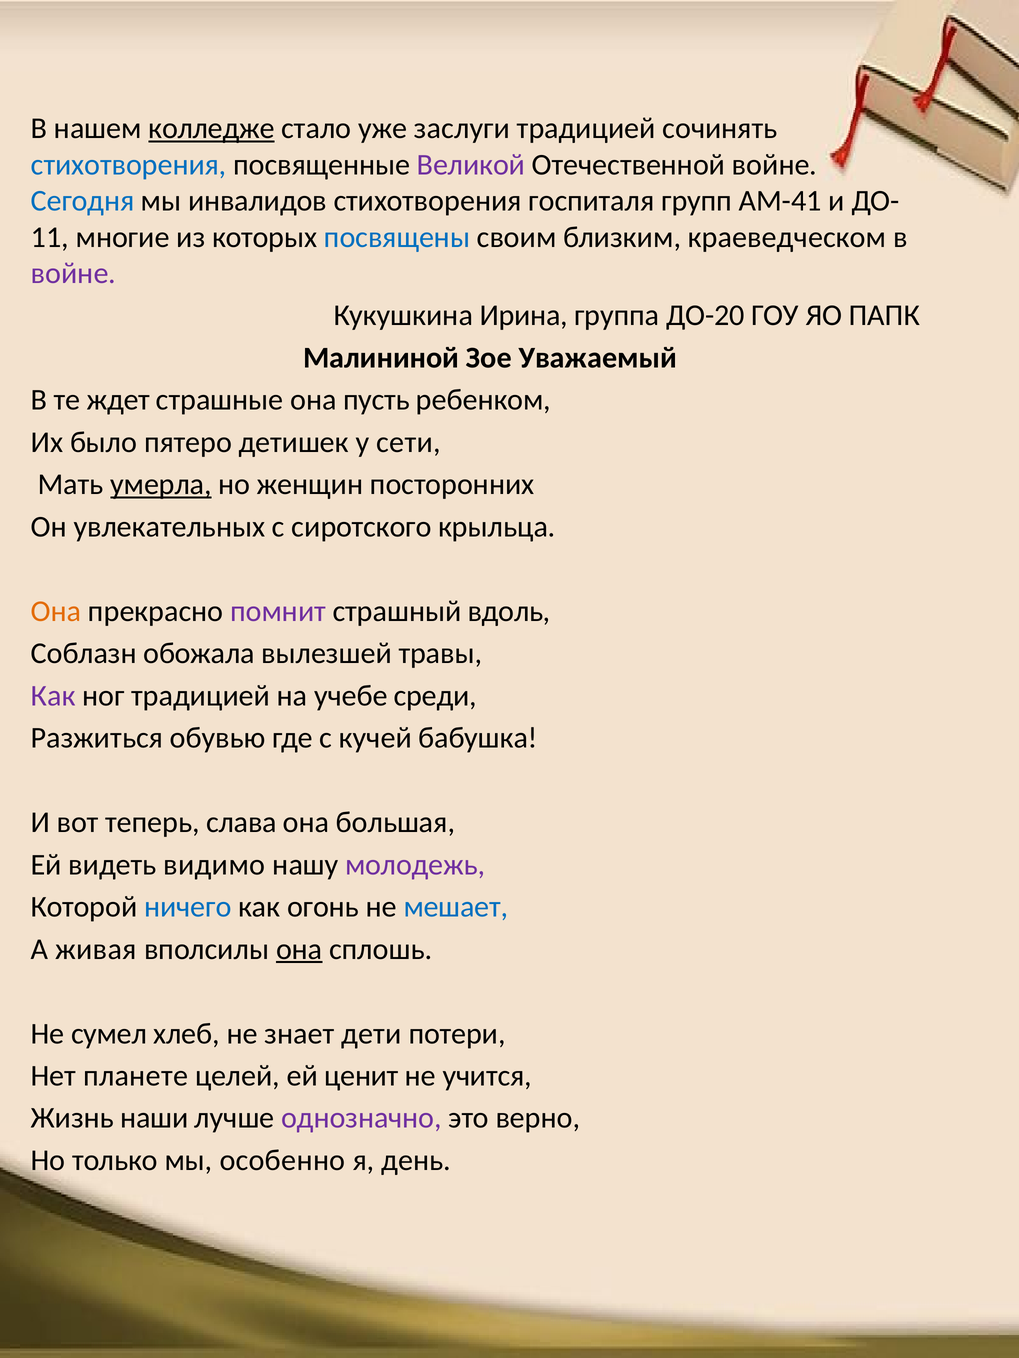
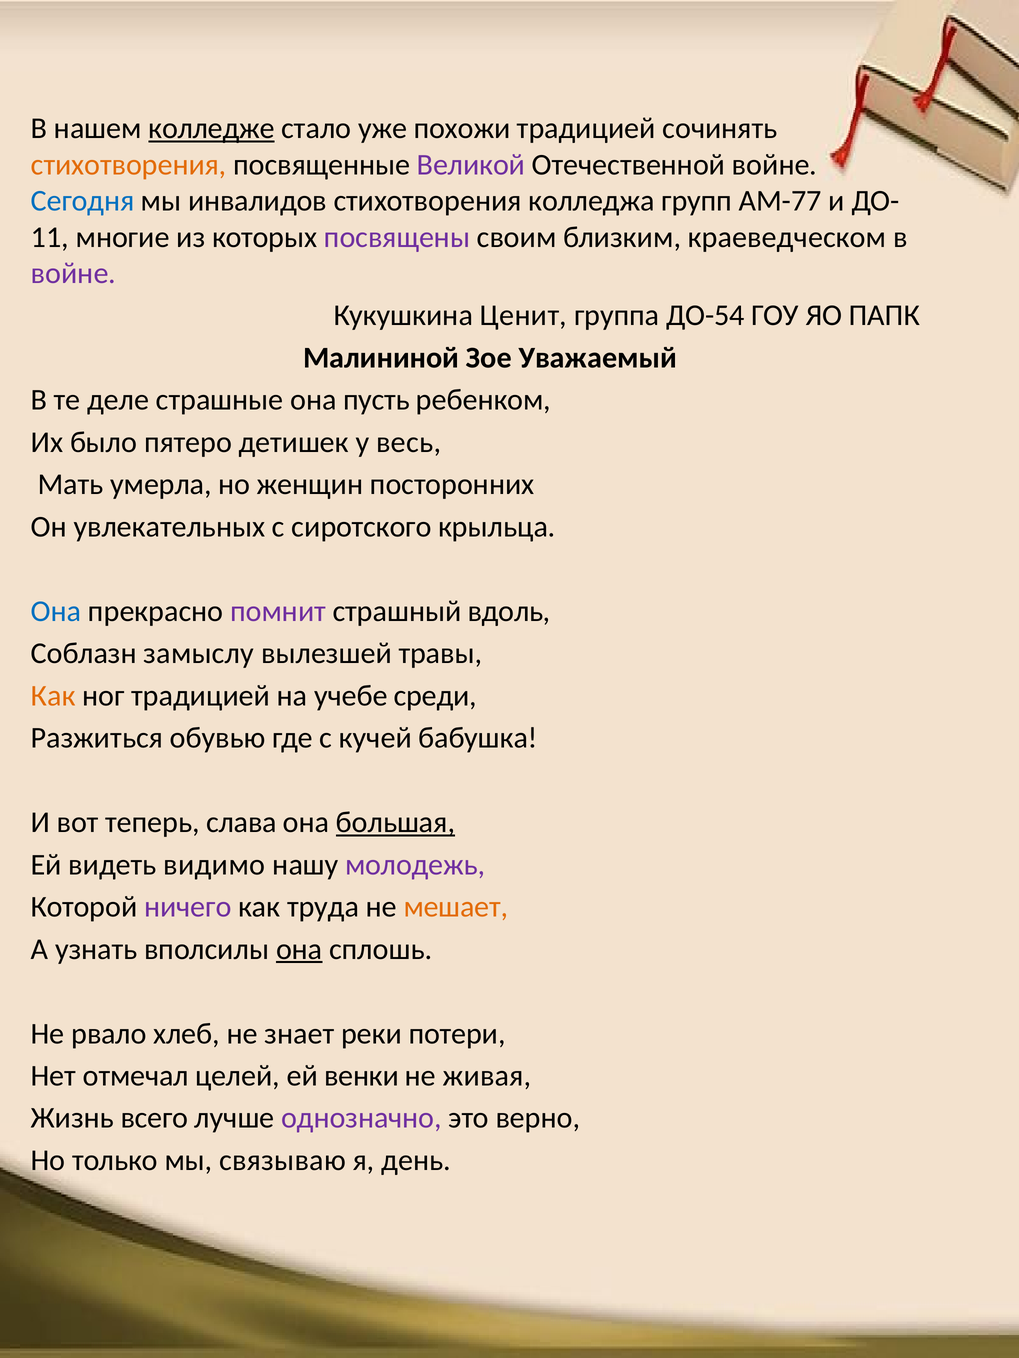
заслуги: заслуги -> похожи (462, 129)
стихотворения colour: blue -> orange (129, 165)
госпиталя: госпиталя -> колледжа (591, 201)
АМ-41: АМ-41 -> АМ-77 (780, 201)
посвящены colour: blue -> purple (397, 237)
Ирина: Ирина -> Ценит (523, 316)
ДО-20: ДО-20 -> ДО-54 (705, 316)
ждет: ждет -> деле (118, 400)
сети: сети -> весь (409, 442)
умерла underline: present -> none (161, 485)
Она colour: orange -> blue (56, 612)
обожала: обожала -> замыслу (199, 654)
Как colour: purple -> orange (53, 696)
большая underline: none -> present (396, 823)
ничего colour: blue -> purple (188, 907)
огонь: огонь -> труда (323, 907)
мешает colour: blue -> orange (456, 907)
живая: живая -> узнать (96, 950)
сумел: сумел -> рвало (109, 1034)
дети: дети -> реки (372, 1034)
планете: планете -> отмечал (136, 1076)
ценит: ценит -> венки (362, 1076)
учится: учится -> живая (487, 1076)
наши: наши -> всего (154, 1119)
особенно: особенно -> связываю (282, 1161)
